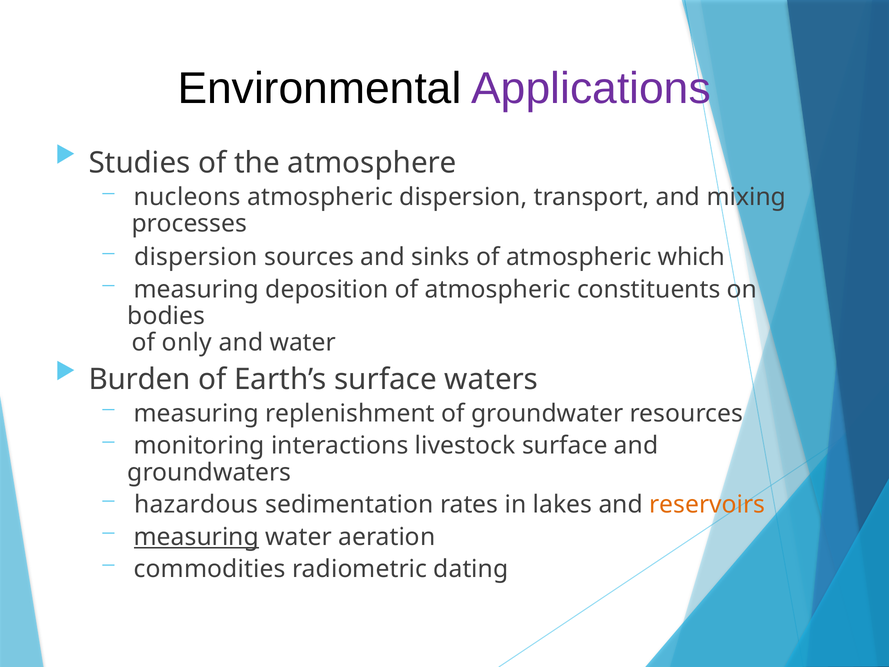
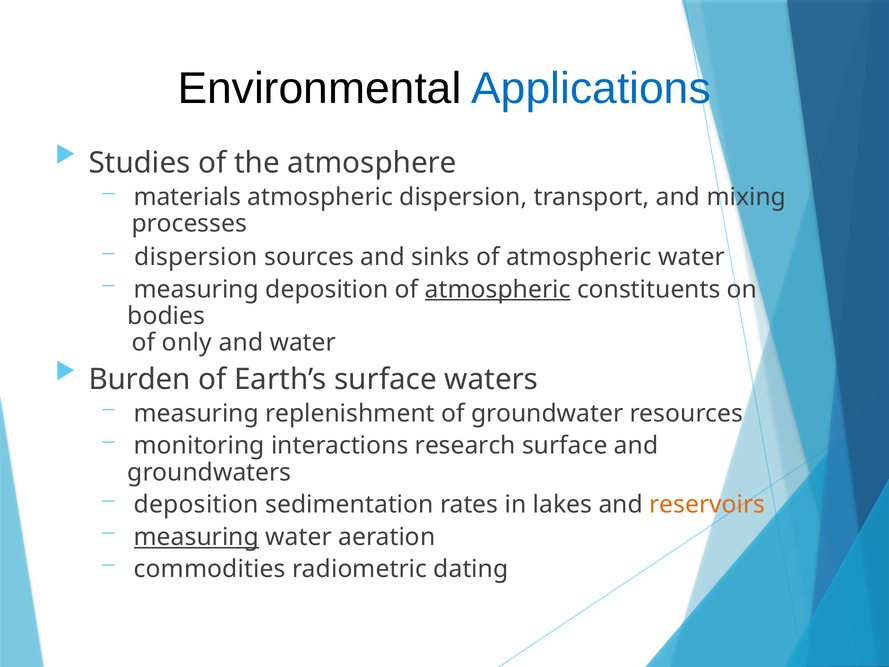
Applications colour: purple -> blue (591, 88)
nucleons: nucleons -> materials (187, 197)
atmospheric which: which -> water (691, 257)
atmospheric underline: none -> present (498, 289)
livestock: livestock -> research (465, 446)
hazardous: hazardous -> deposition (196, 504)
